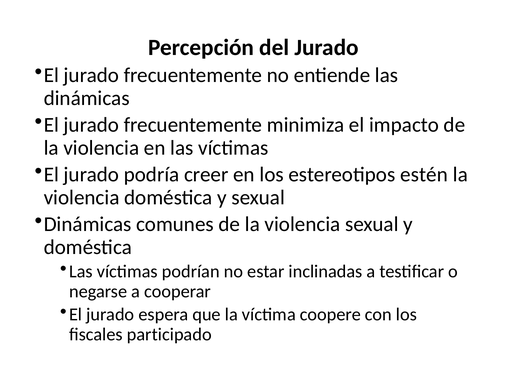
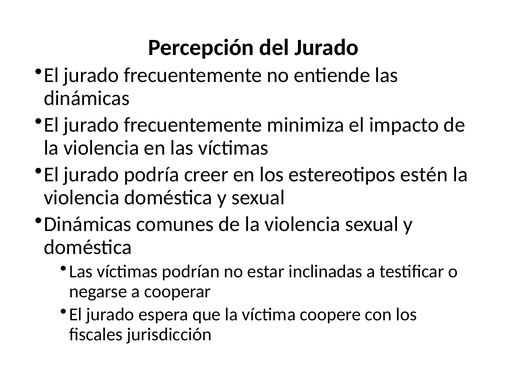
participado: participado -> jurisdicción (169, 335)
